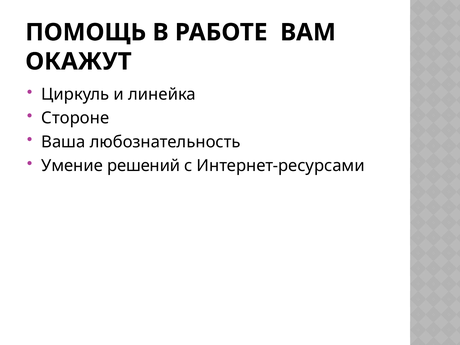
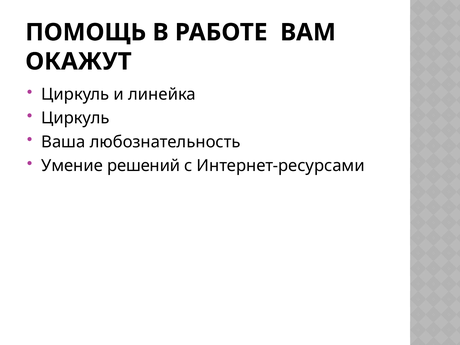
Стороне: Стороне -> Циркуль (75, 118)
